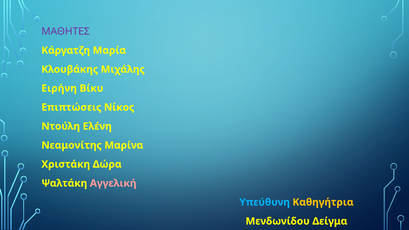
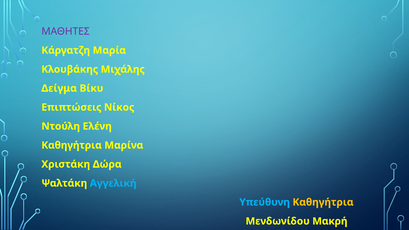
Ειρήνη: Ειρήνη -> Δείγμα (59, 88)
Νεαμονίτης: Νεαμονίτης -> Καθηγήτρια (72, 145)
Αγγελική colour: pink -> light blue (113, 183)
Δείγμα: Δείγμα -> Μακρή (330, 221)
